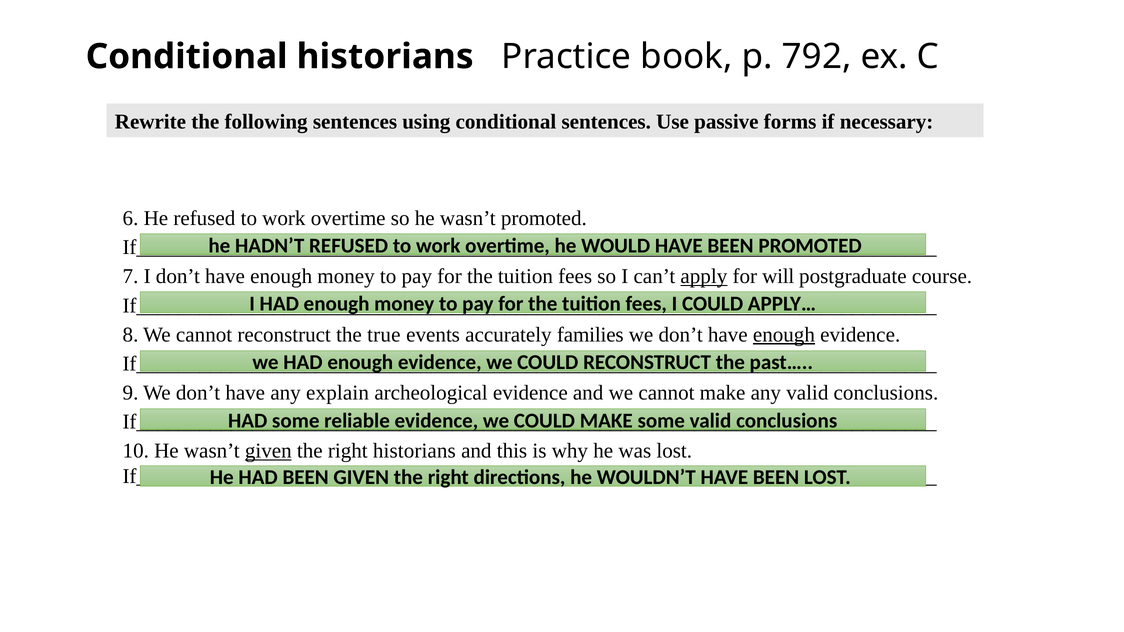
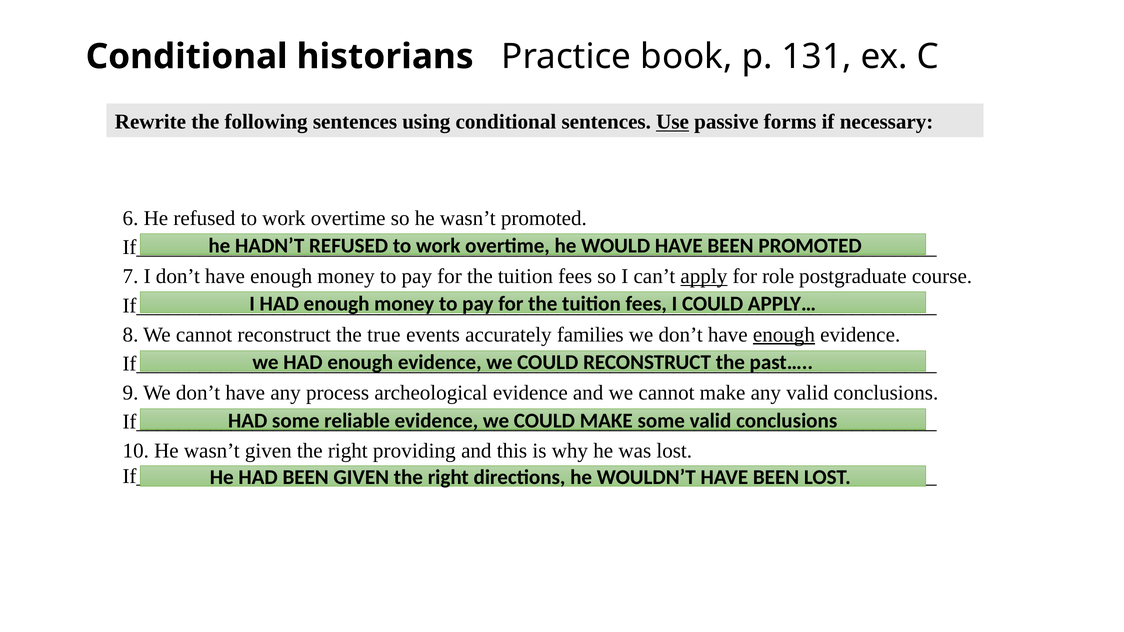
792: 792 -> 131 (817, 57)
Use underline: none -> present (673, 122)
will: will -> role (778, 277)
explain: explain -> process (338, 393)
given underline: present -> none (268, 451)
right historians: historians -> providing (414, 451)
